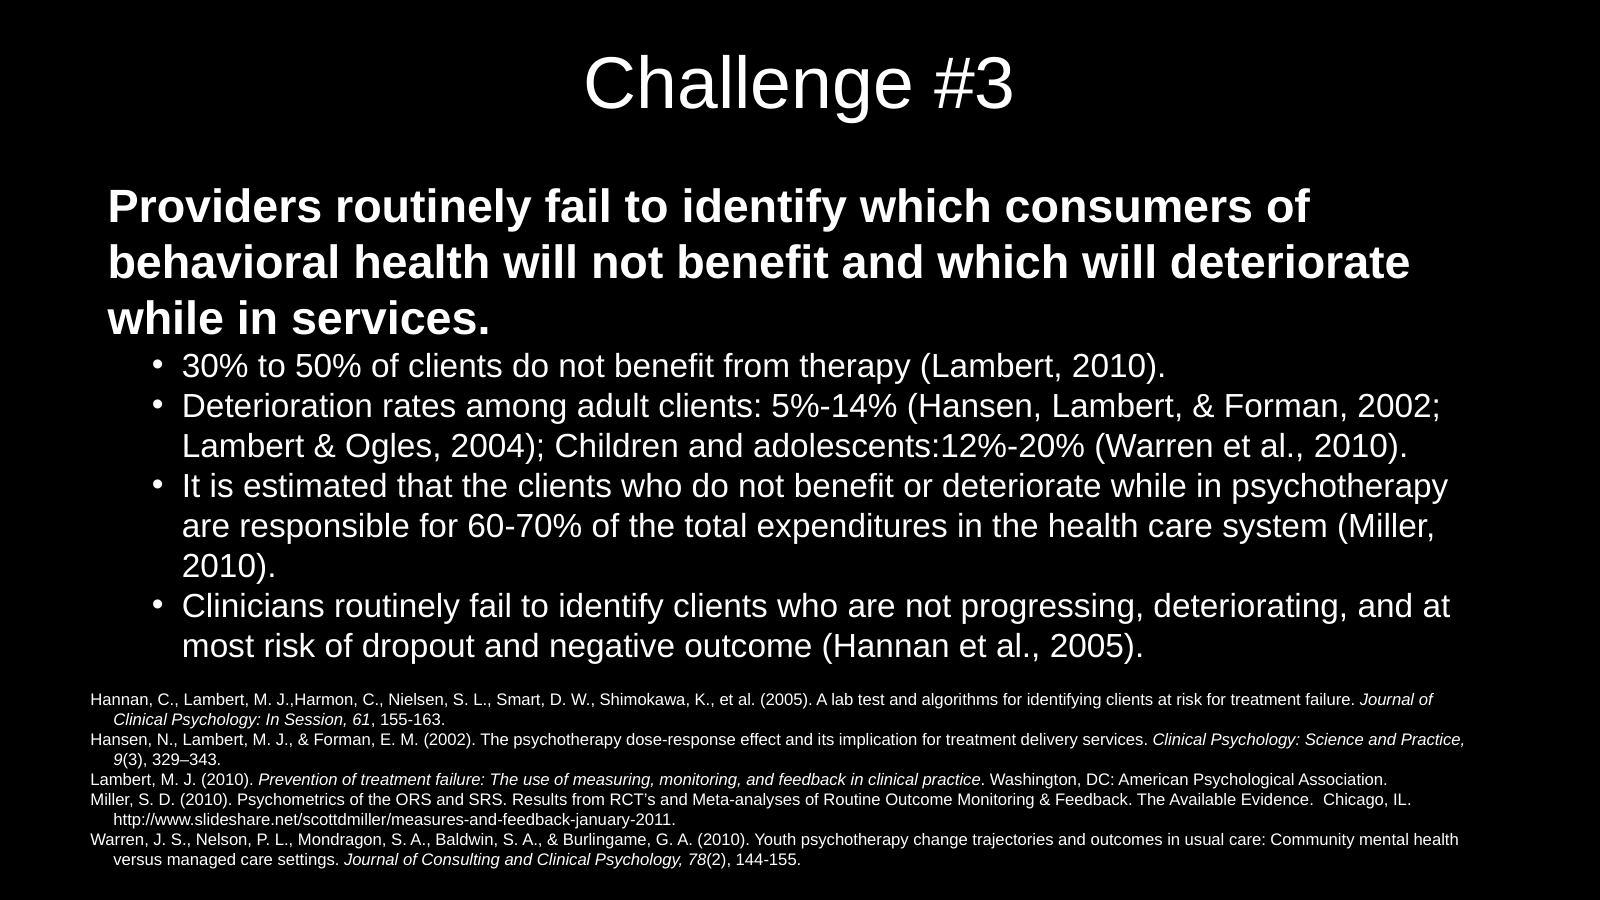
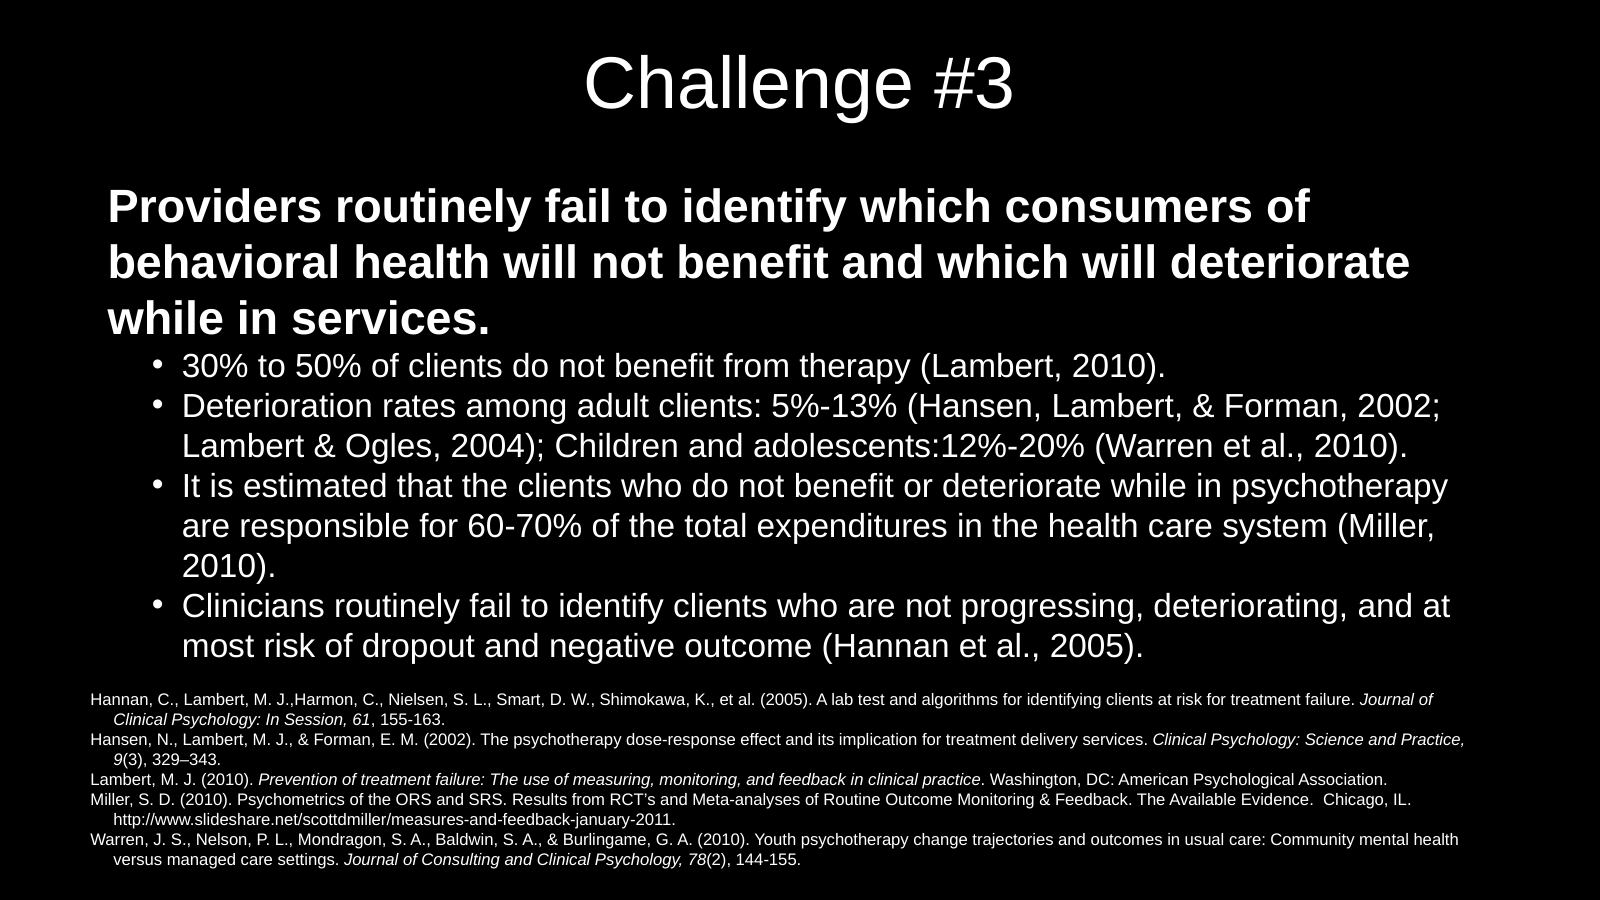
5%-14%: 5%-14% -> 5%-13% (835, 406)
